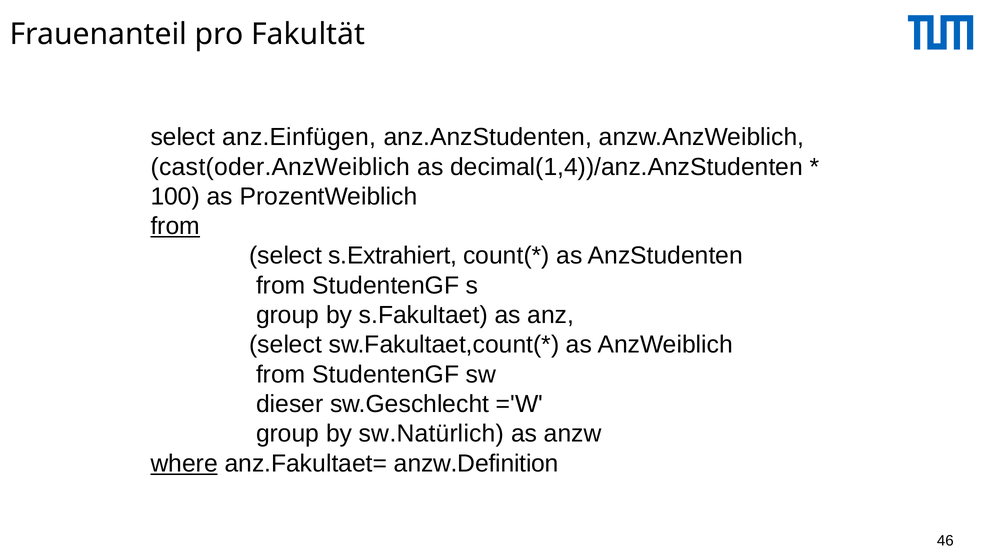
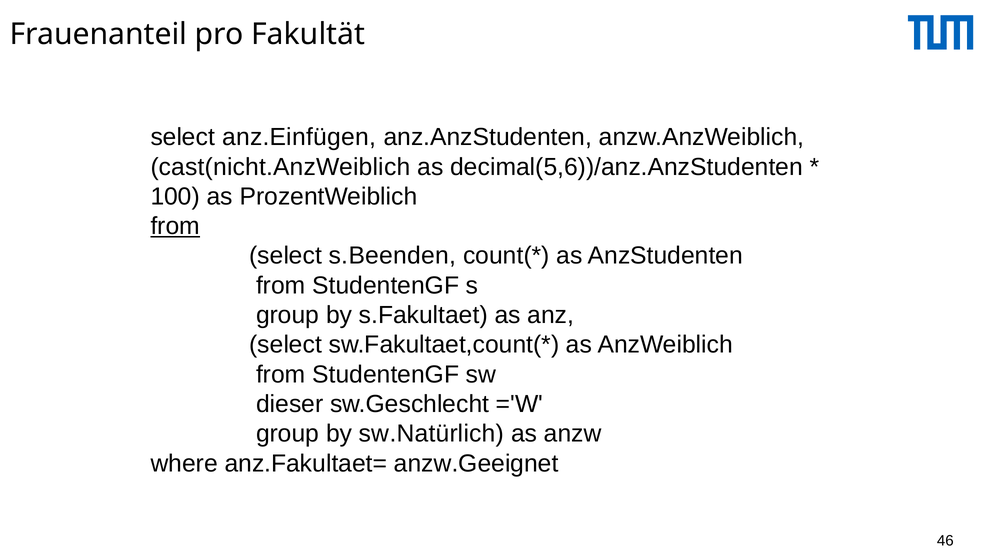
cast(oder.AnzWeiblich: cast(oder.AnzWeiblich -> cast(nicht.AnzWeiblich (280, 167)
decimal(1,4))/anz.AnzStudenten: decimal(1,4))/anz.AnzStudenten -> decimal(5,6))/anz.AnzStudenten (627, 167)
s.Extrahiert: s.Extrahiert -> s.Beenden (392, 256)
where underline: present -> none (184, 463)
anzw.Definition: anzw.Definition -> anzw.Geeignet (476, 463)
